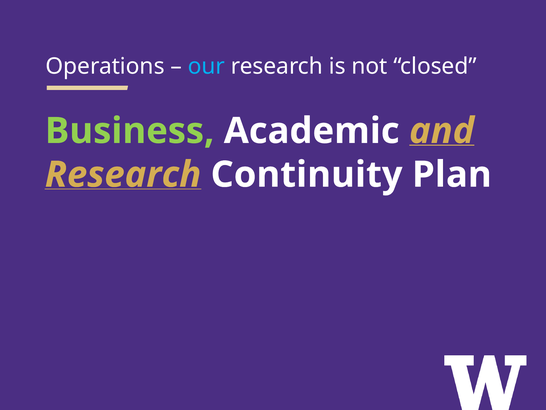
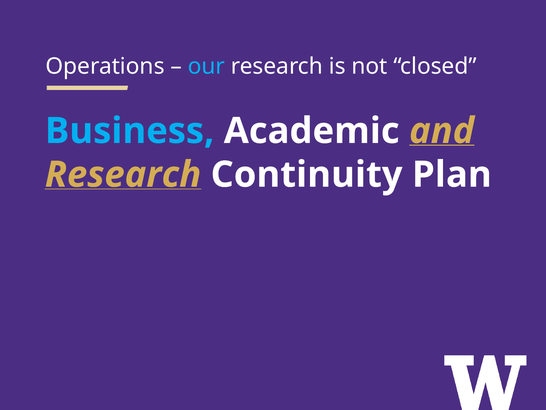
Business colour: light green -> light blue (130, 131)
